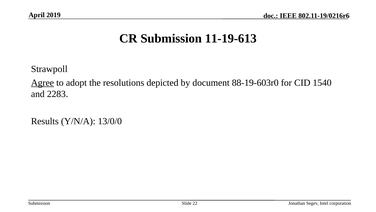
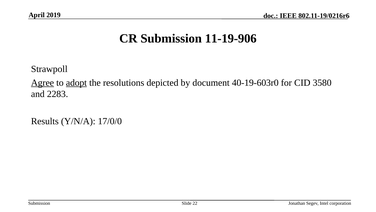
11-19-613: 11-19-613 -> 11-19-906 (231, 38)
adopt underline: none -> present (76, 82)
88-19-603r0: 88-19-603r0 -> 40-19-603r0 (255, 82)
1540: 1540 -> 3580 (322, 82)
13/0/0: 13/0/0 -> 17/0/0 (110, 121)
